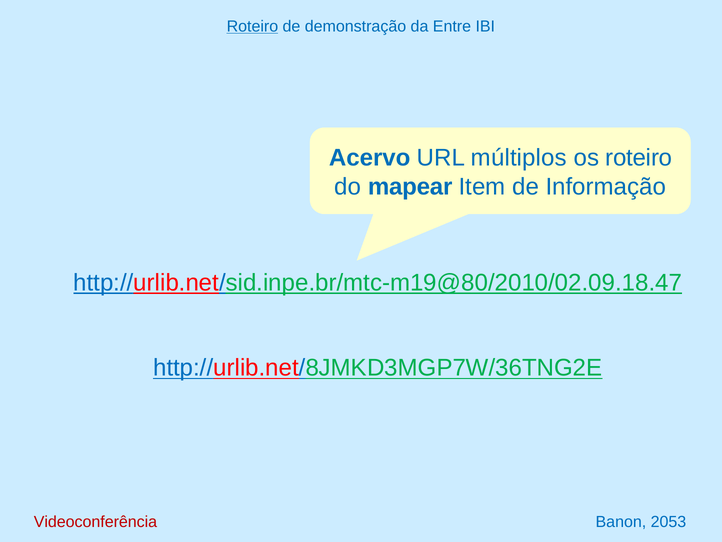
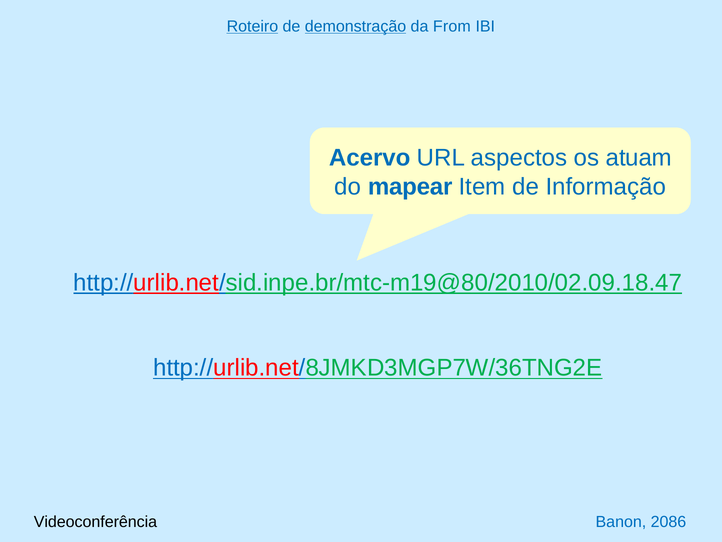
demonstração underline: none -> present (356, 26)
Entre: Entre -> From (452, 26)
múltiplos: múltiplos -> aspectos (519, 158)
os roteiro: roteiro -> atuam (639, 158)
Videoconferência colour: red -> black (95, 522)
2053: 2053 -> 2086 (668, 522)
